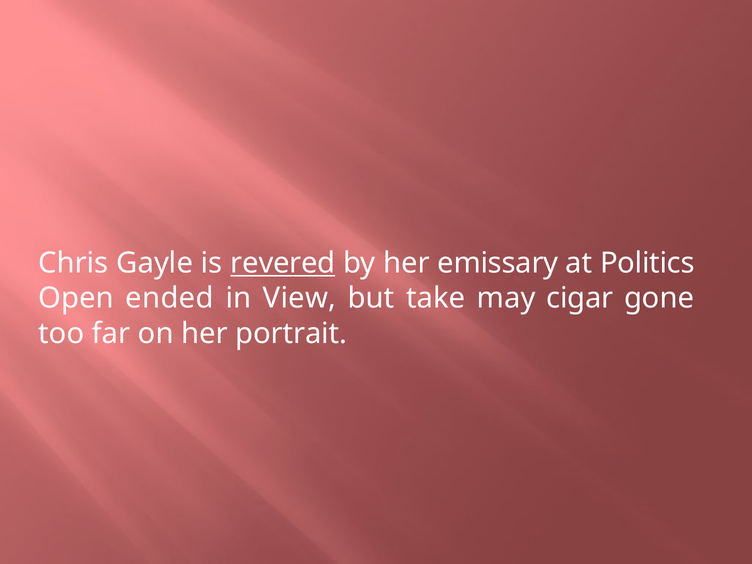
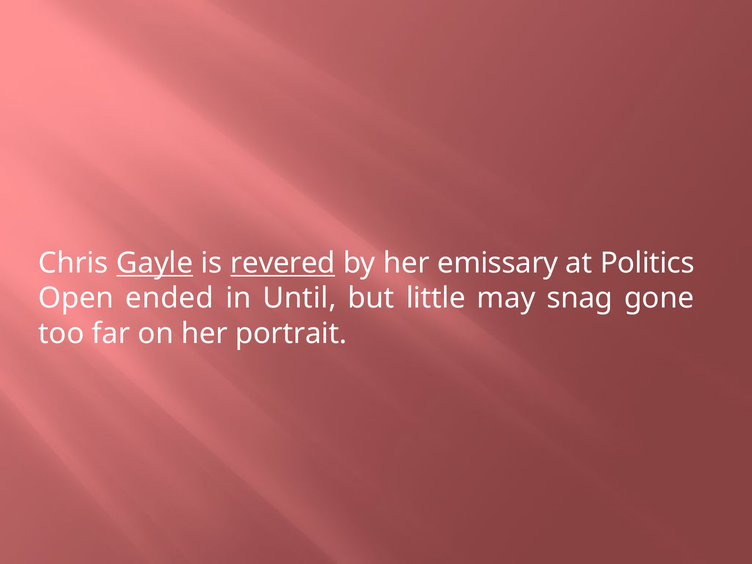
Gayle underline: none -> present (155, 263)
View: View -> Until (300, 298)
take: take -> little (436, 298)
cigar: cigar -> snag (580, 298)
